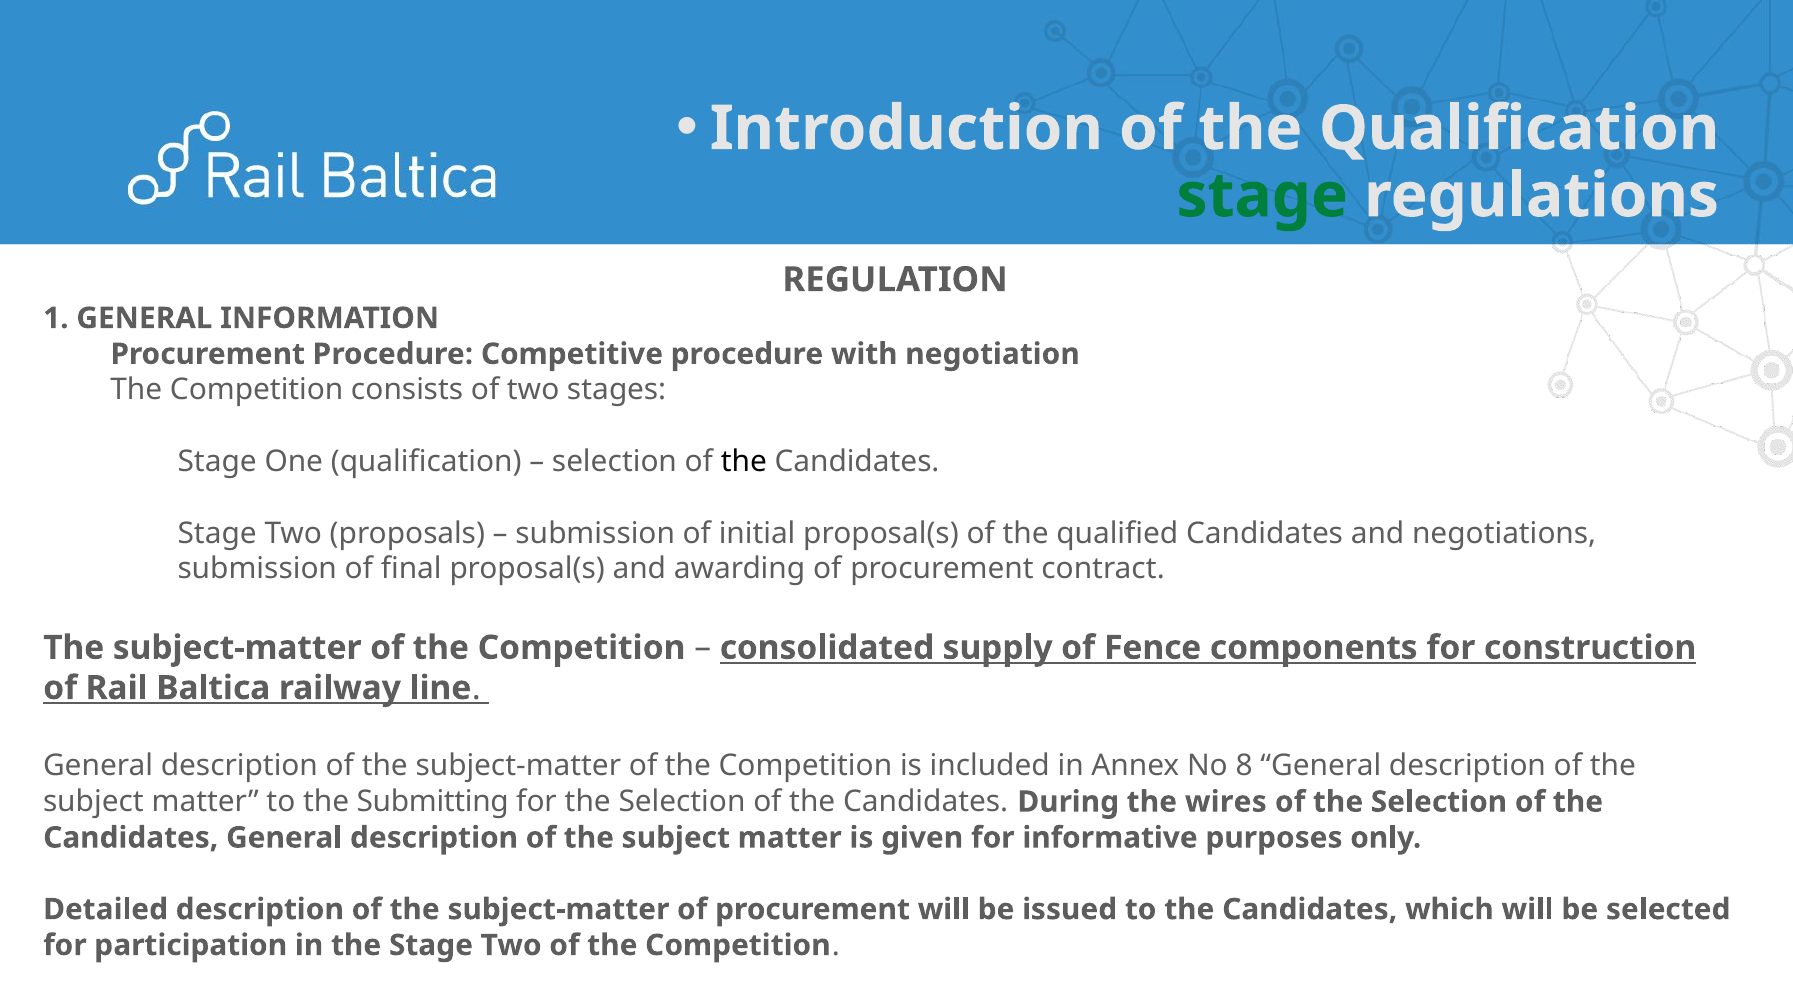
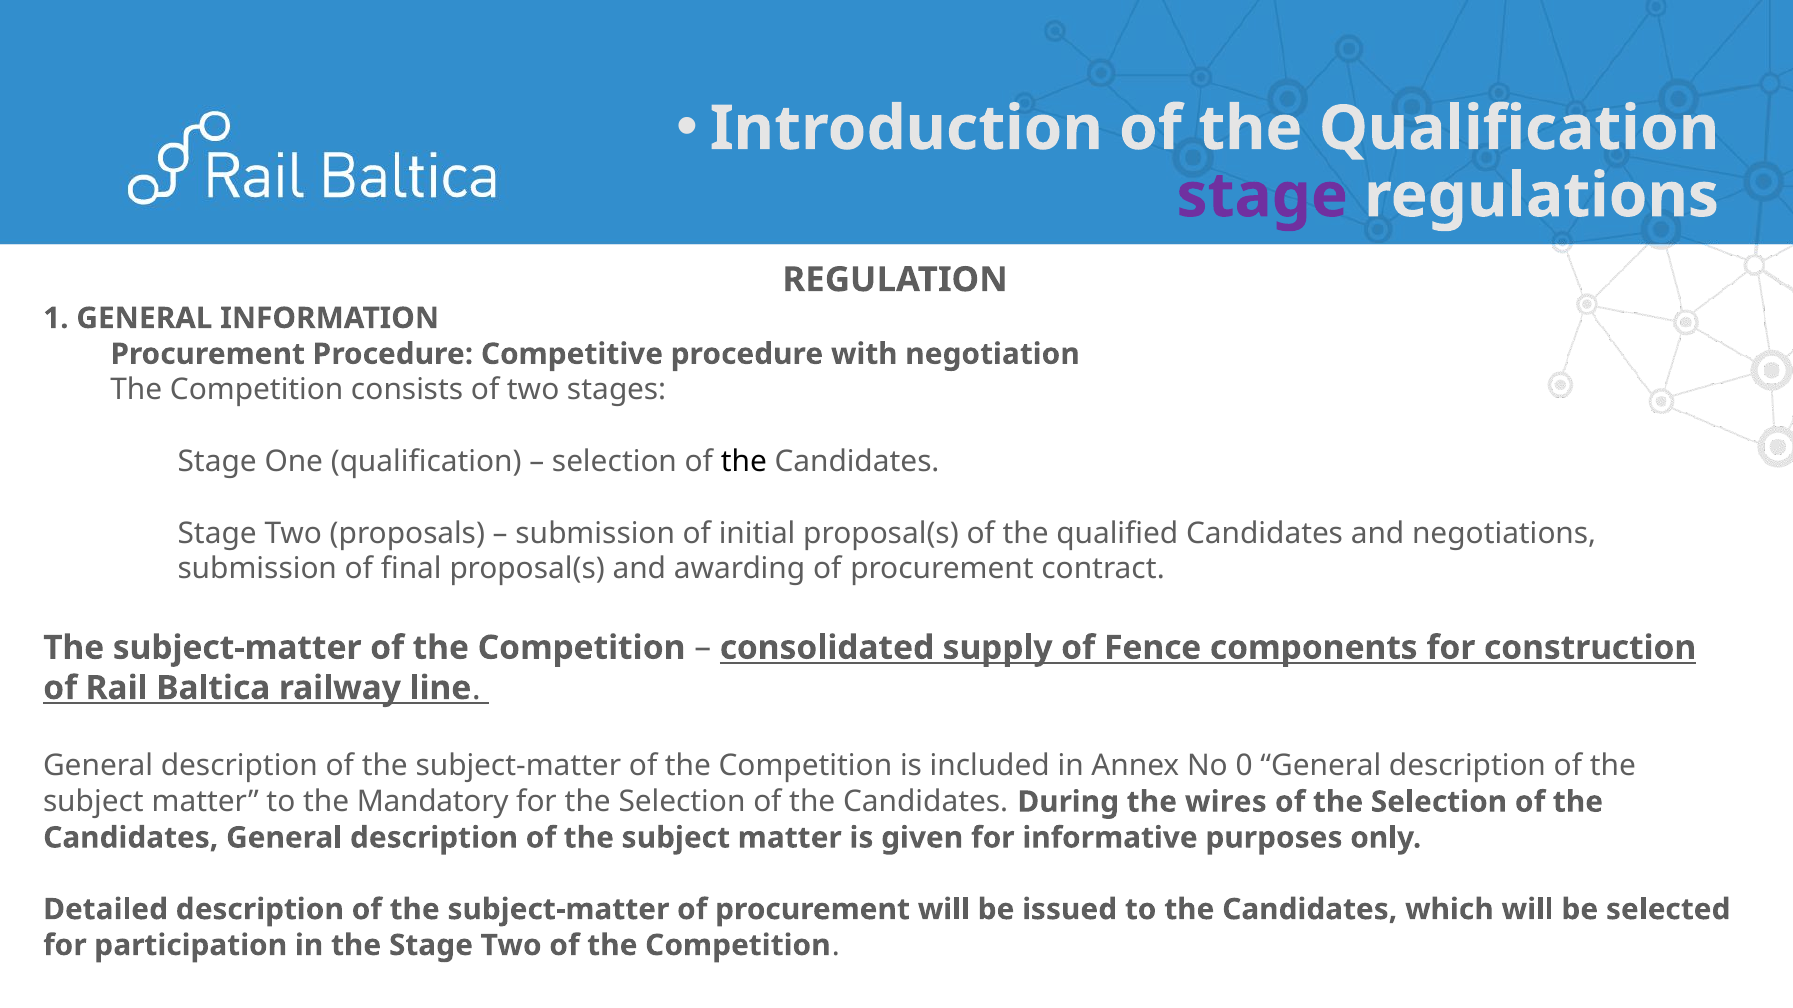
stage colour: green -> purple (1262, 196)
8: 8 -> 0 (1244, 767)
Submitting: Submitting -> Mandatory (433, 802)
